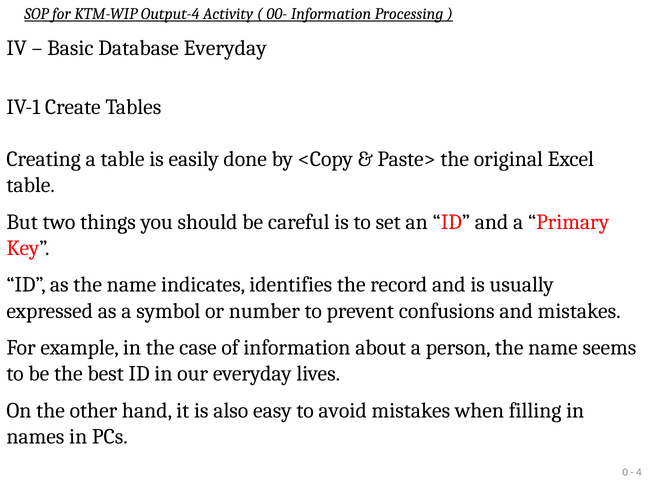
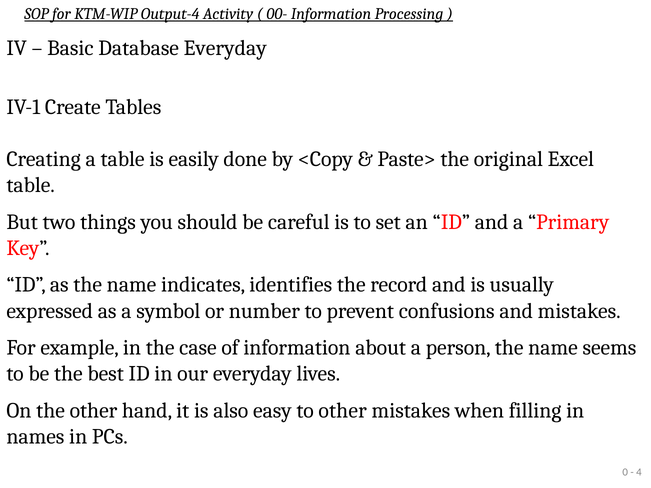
to avoid: avoid -> other (343, 411)
